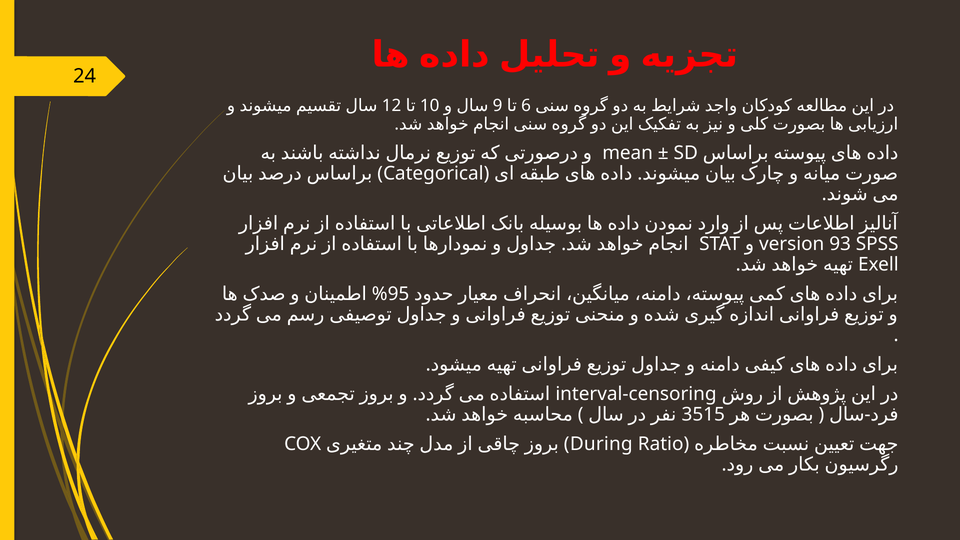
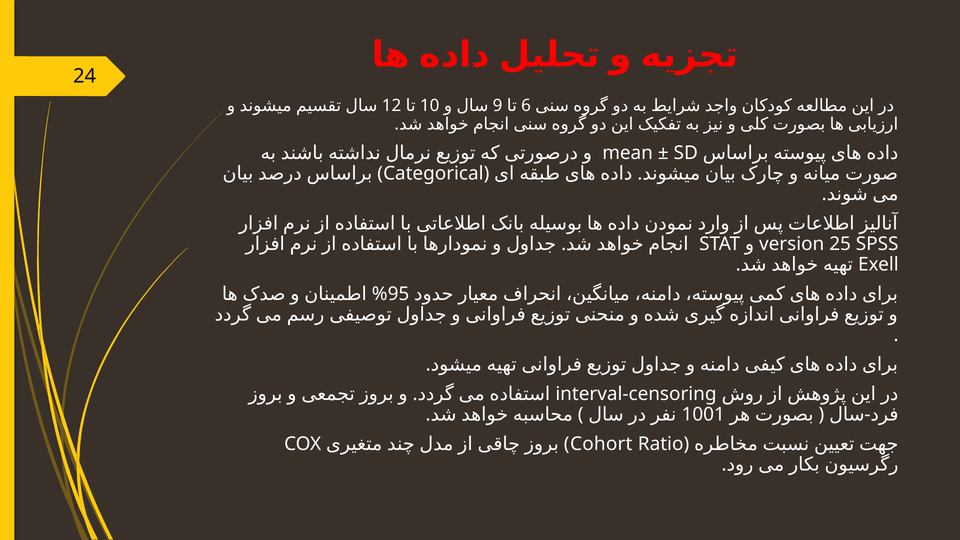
93: 93 -> 25 (840, 244)
3515: 3515 -> 1001 (703, 415)
During: During -> Cohort (601, 444)
